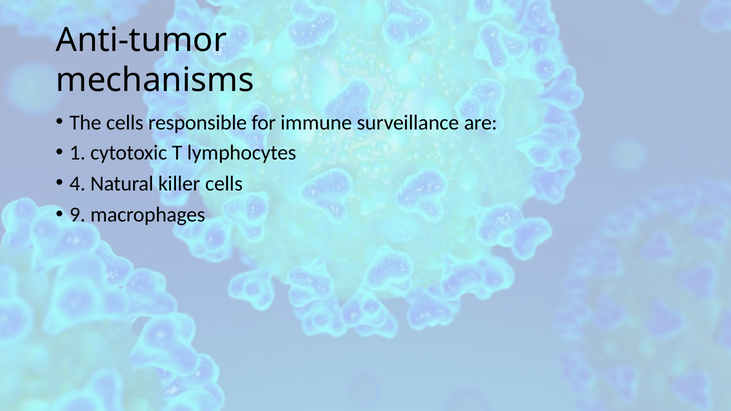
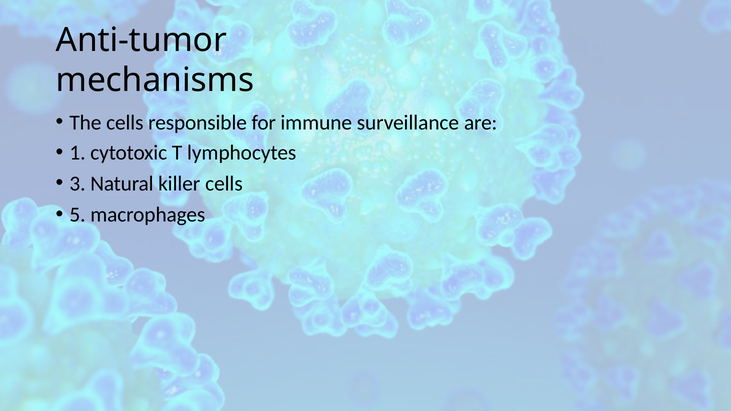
4: 4 -> 3 (78, 184)
9: 9 -> 5 (78, 215)
